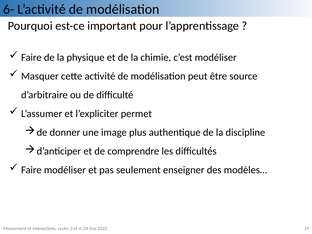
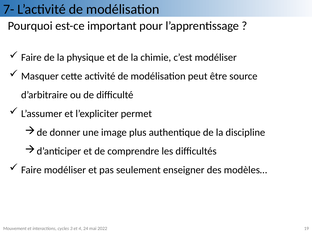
6-: 6- -> 7- (9, 9)
